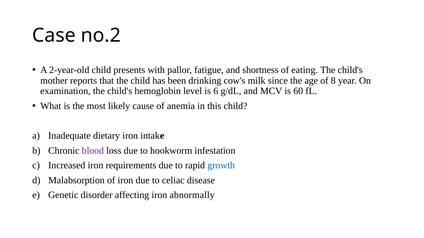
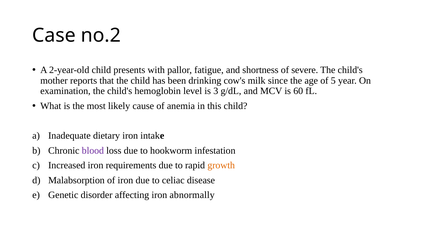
eating: eating -> severe (305, 70)
8: 8 -> 5 (333, 81)
6: 6 -> 3 (216, 91)
growth colour: blue -> orange (221, 166)
